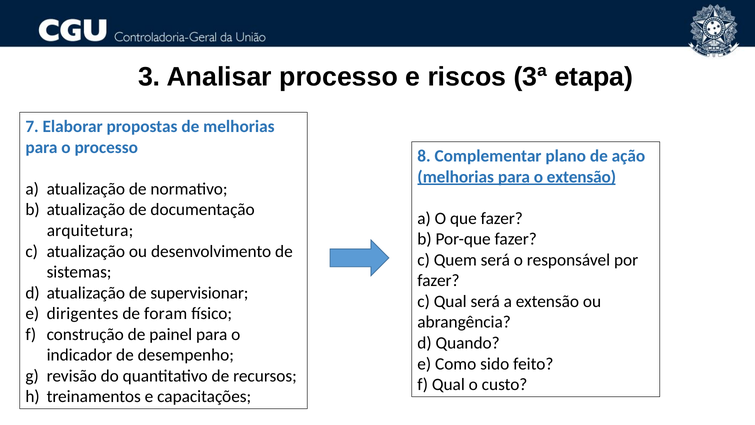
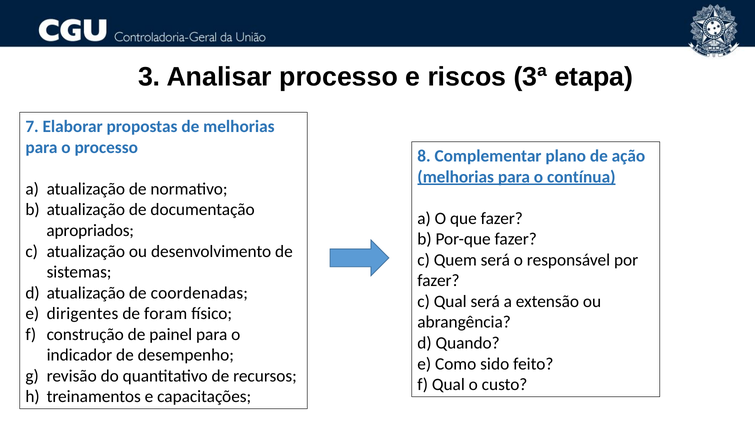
o extensão: extensão -> contínua (581, 177)
arquitetura: arquitetura -> apropriados (90, 230)
supervisionar: supervisionar -> coordenadas (199, 293)
